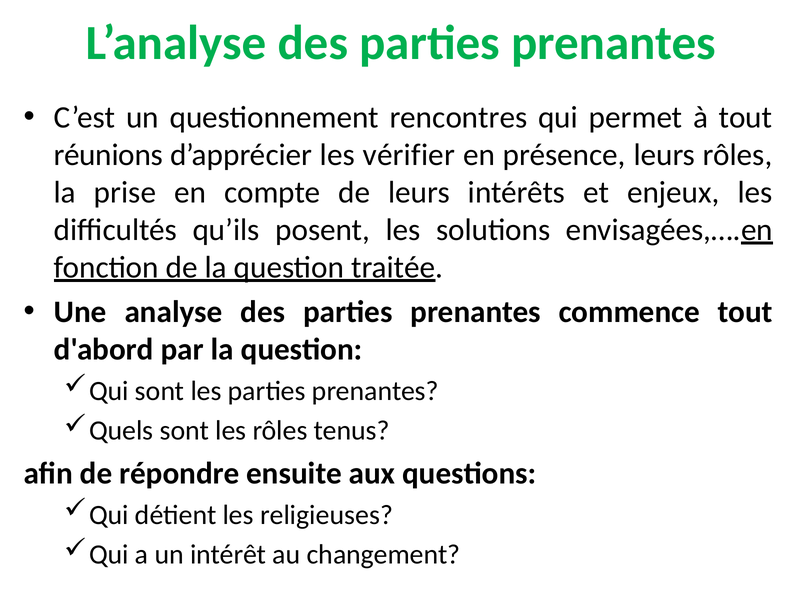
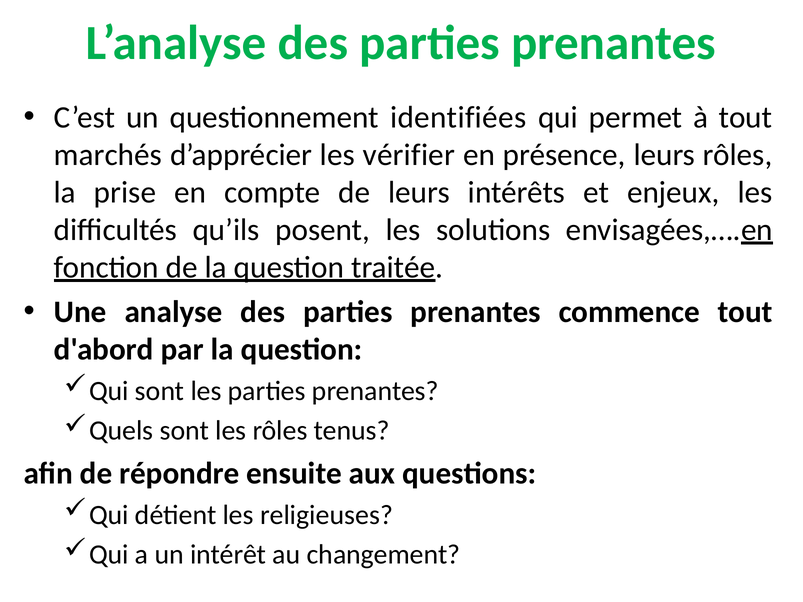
rencontres: rencontres -> identifiées (458, 117)
réunions: réunions -> marchés (108, 155)
